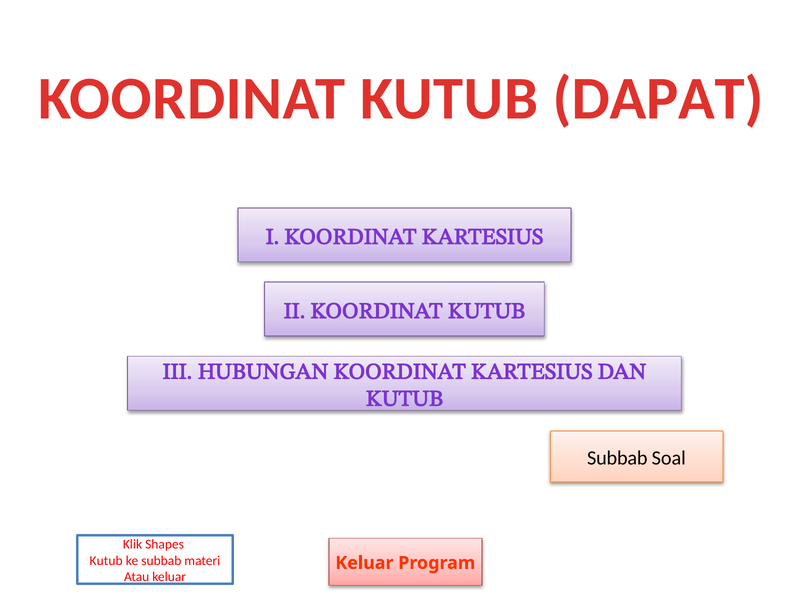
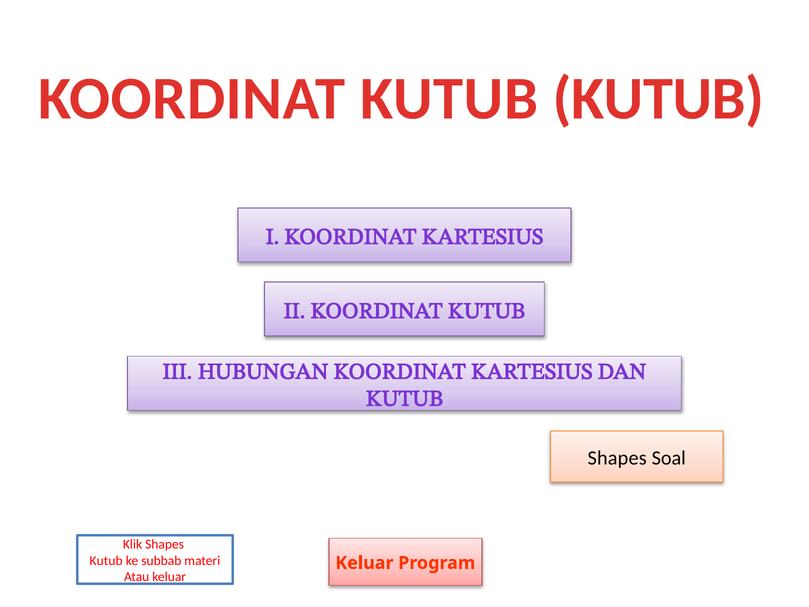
KUTUB DAPAT: DAPAT -> KUTUB (658, 99)
Subbab: Subbab -> Shapes (617, 458)
